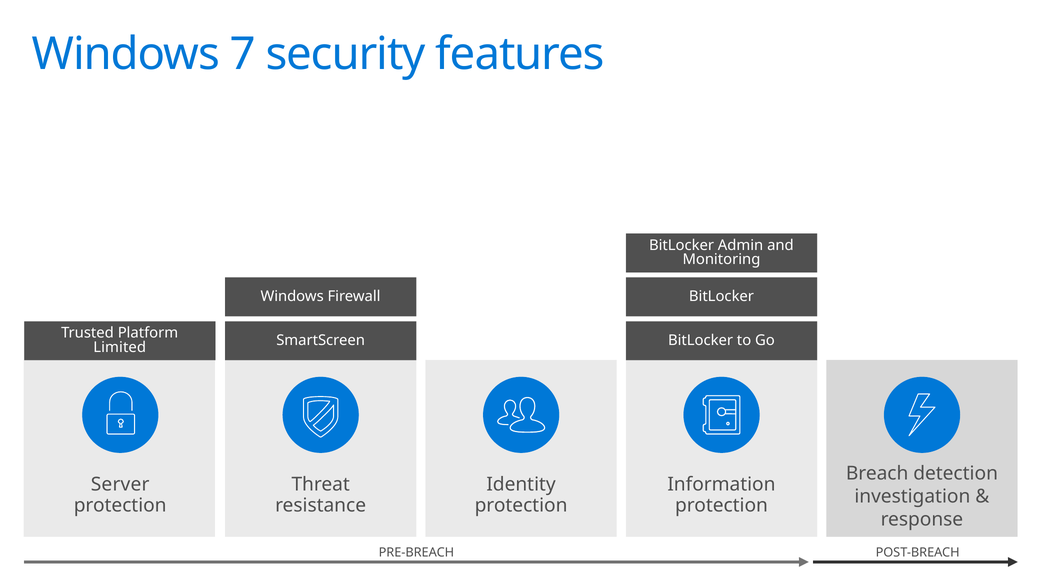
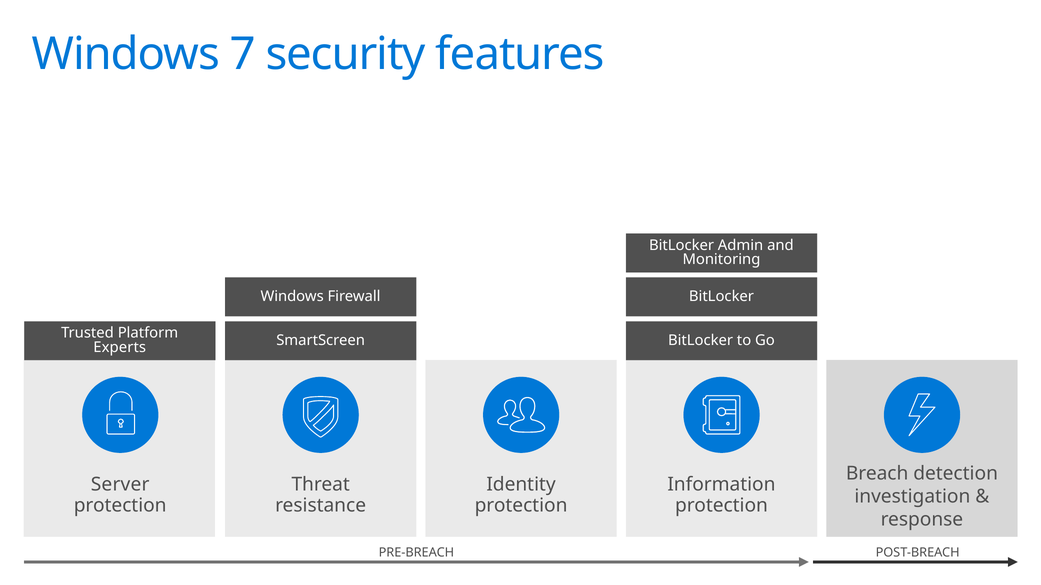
Limited: Limited -> Experts (120, 348)
